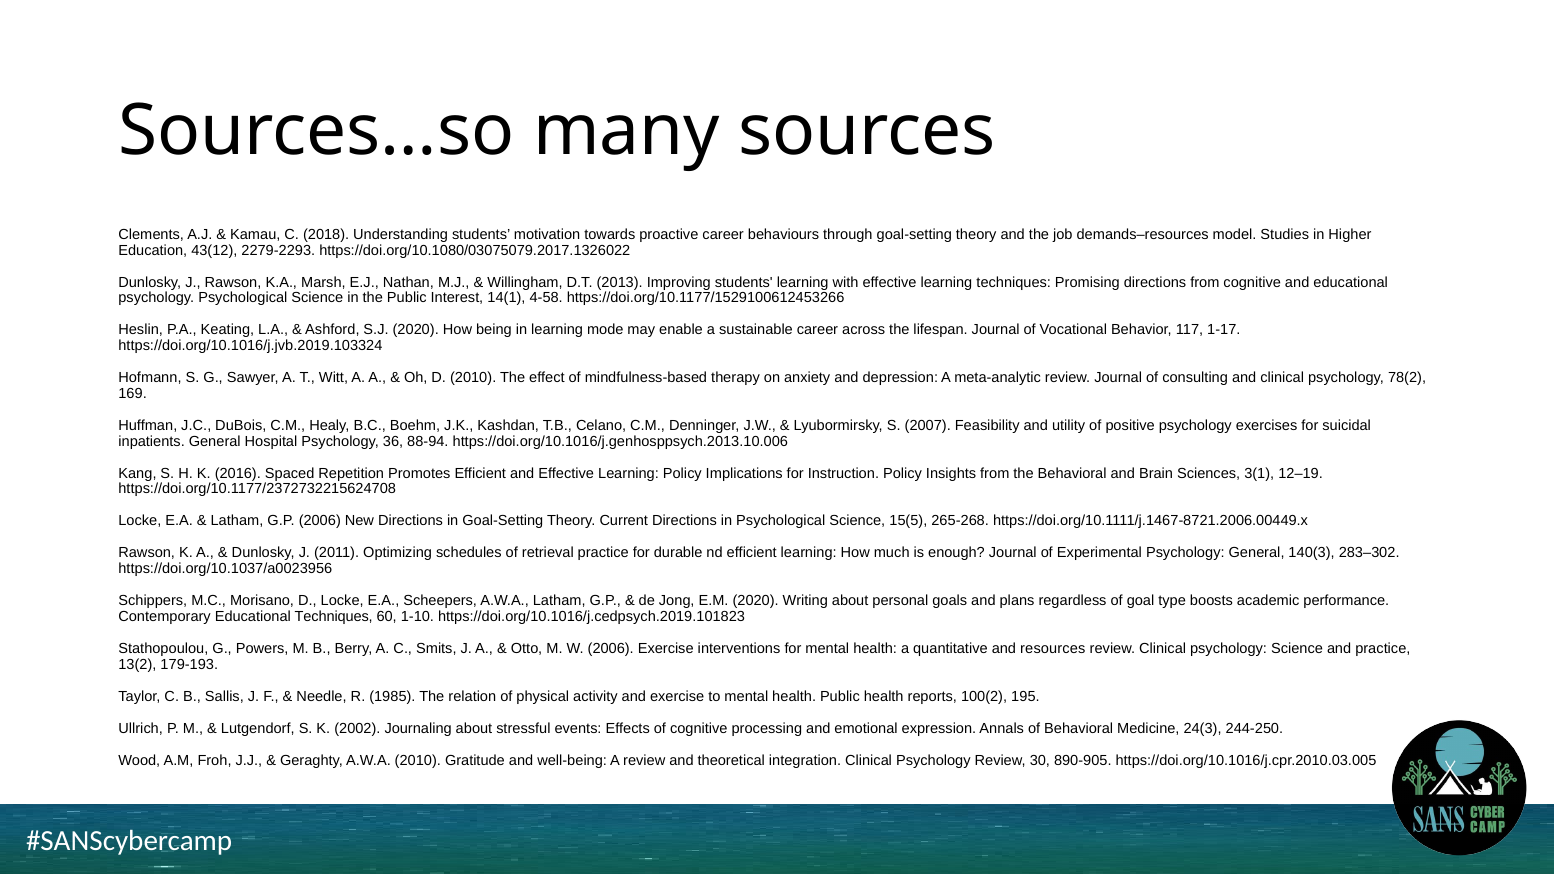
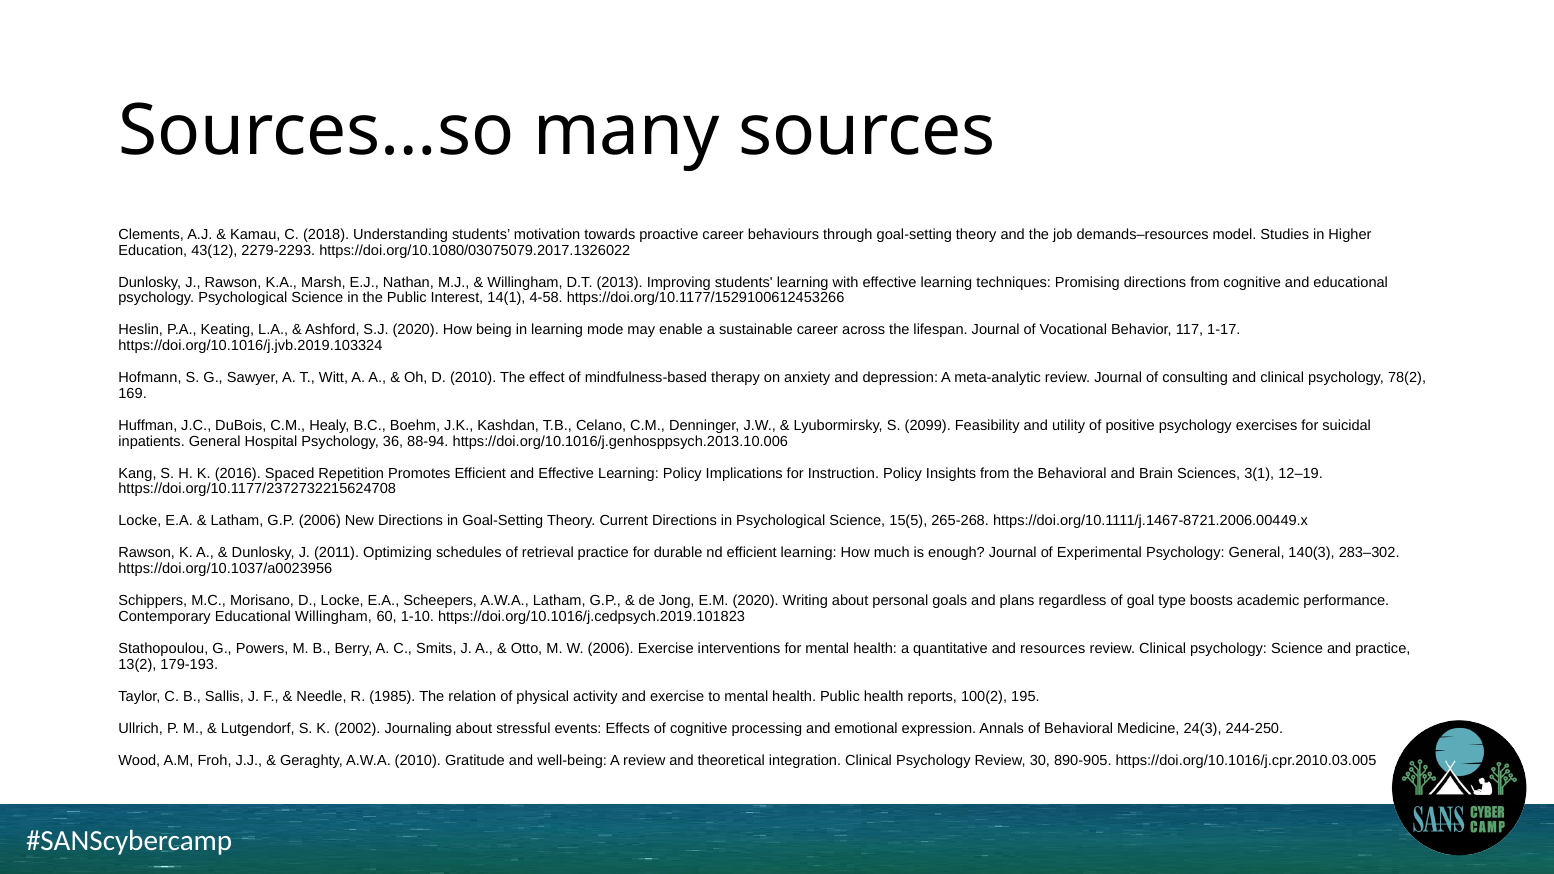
2007: 2007 -> 2099 (928, 426)
Educational Techniques: Techniques -> Willingham (334, 617)
